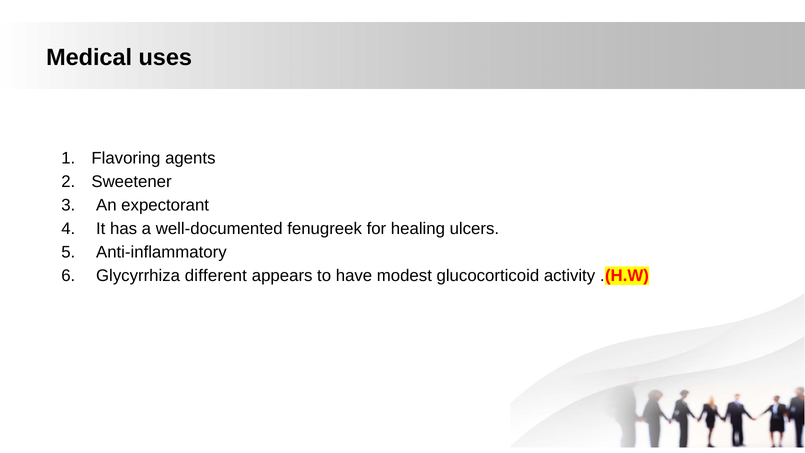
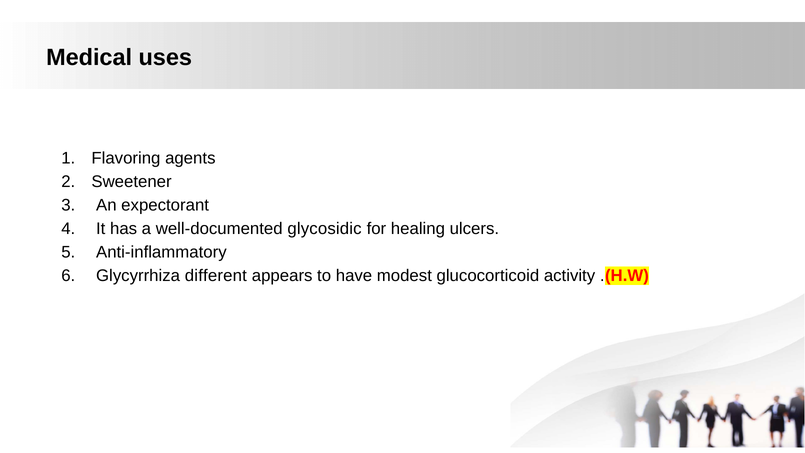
fenugreek: fenugreek -> glycosidic (325, 229)
